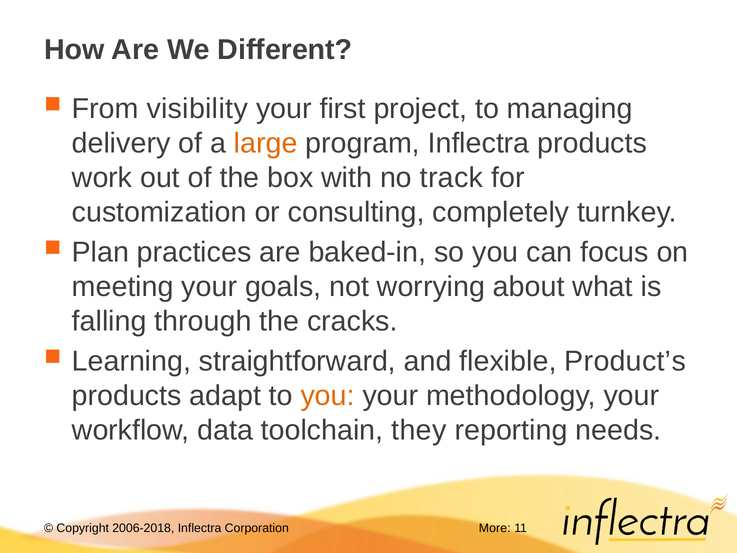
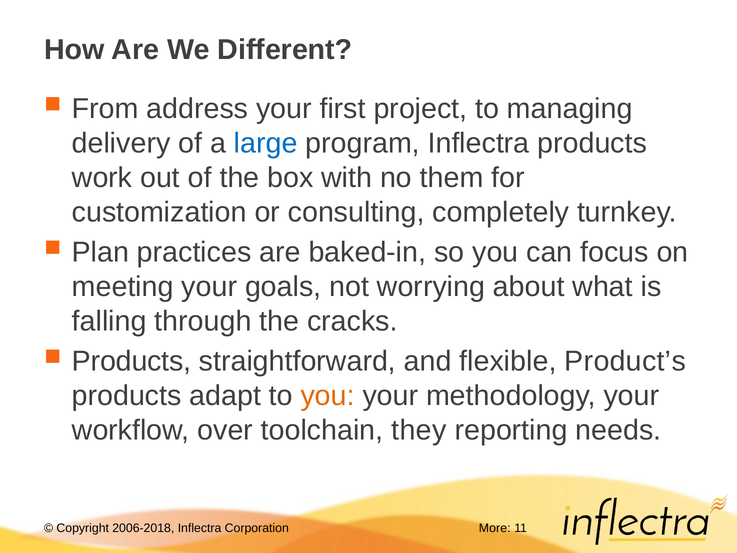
visibility: visibility -> address (197, 109)
large colour: orange -> blue (266, 143)
track: track -> them (452, 178)
Learning: Learning -> Products (132, 361)
data: data -> over (225, 430)
